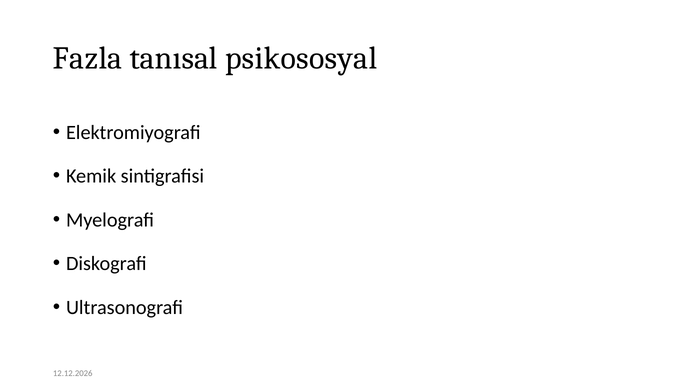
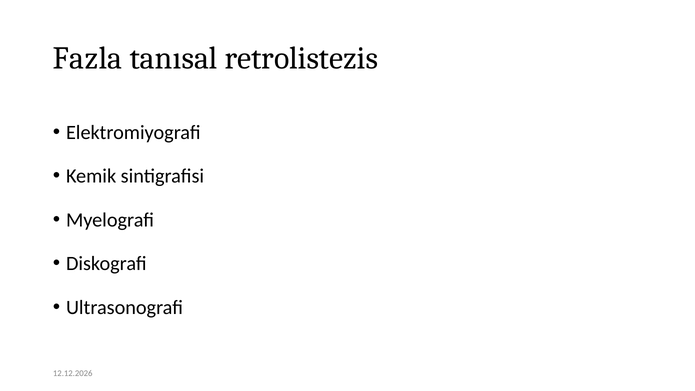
psikososyal: psikososyal -> retrolistezis (301, 58)
